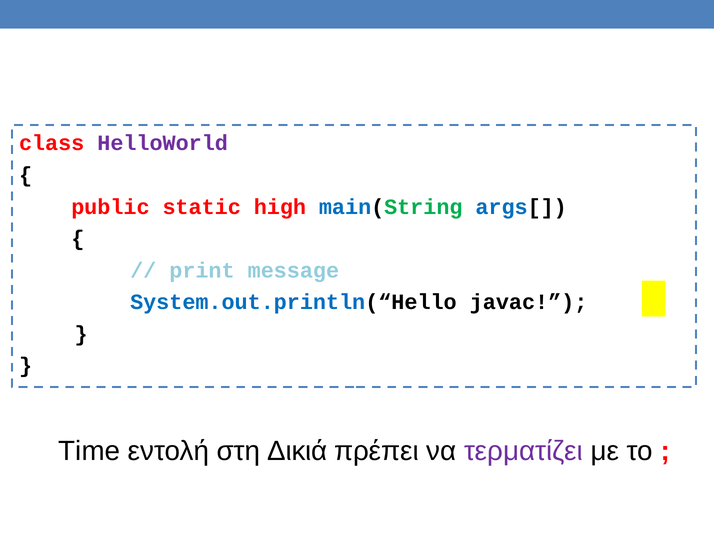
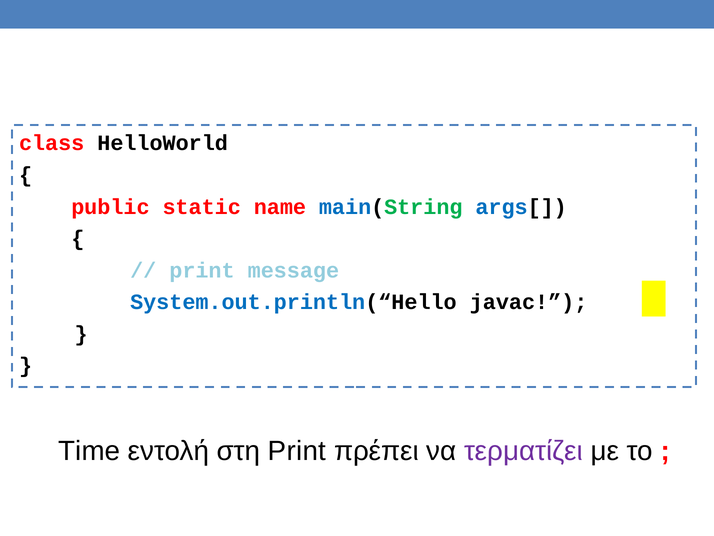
HelloWorld colour: purple -> black (163, 143)
high: high -> name (280, 207)
στη Δικιά: Δικιά -> Print (297, 450)
